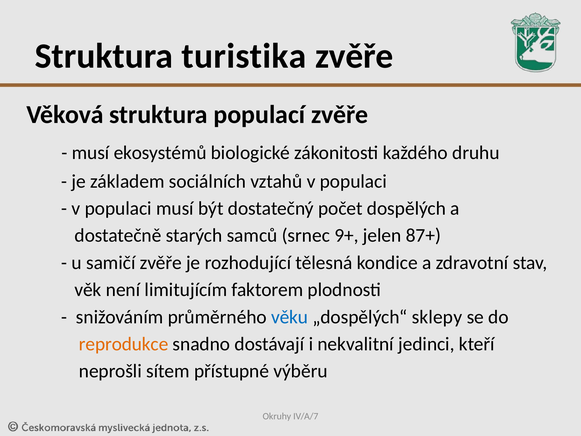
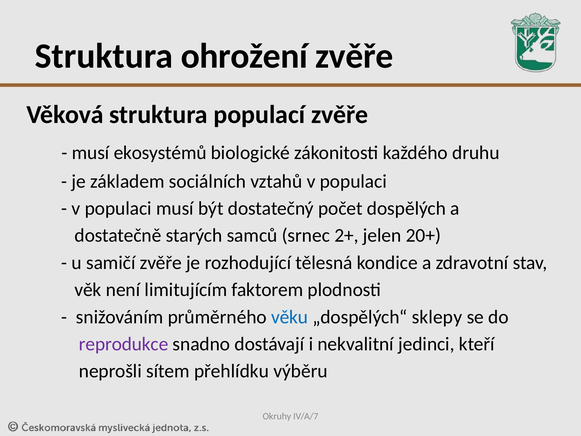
turistika: turistika -> ohrožení (244, 56)
9+: 9+ -> 2+ (346, 235)
87+: 87+ -> 20+ (423, 235)
reprodukce colour: orange -> purple (124, 344)
přístupné: přístupné -> přehlídku (231, 371)
